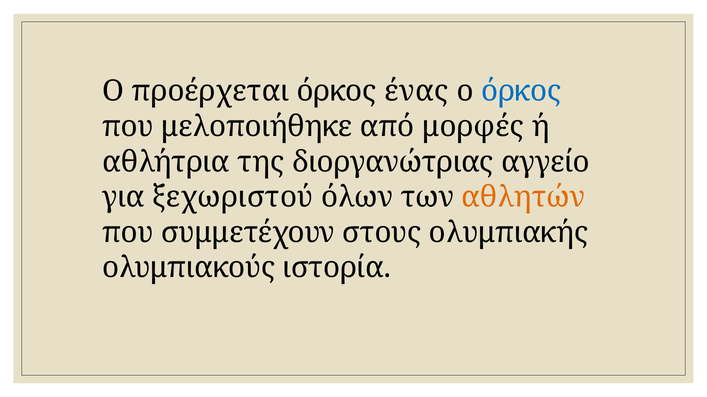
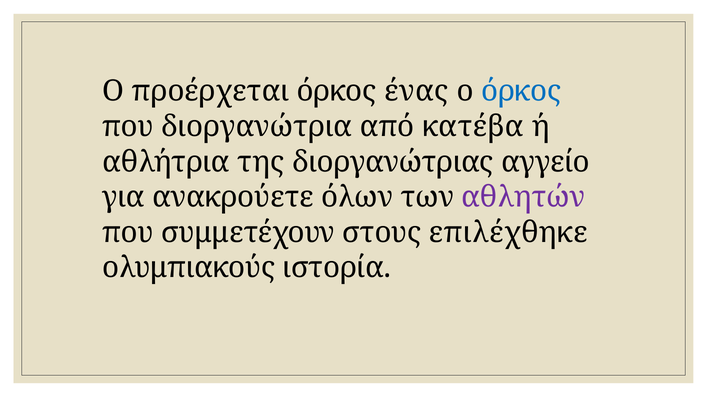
μελοποιήθηκε: μελοποιήθηκε -> διοργανώτρια (257, 127)
μορφές: μορφές -> κατέβα (473, 127)
ξεχωριστού: ξεχωριστού -> ανακρούετε (233, 197)
αθλητών colour: orange -> purple (523, 197)
ολυμπιακής: ολυμπιακής -> επιλέχθηκε (508, 233)
